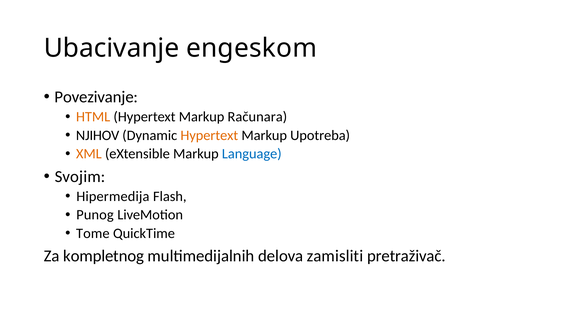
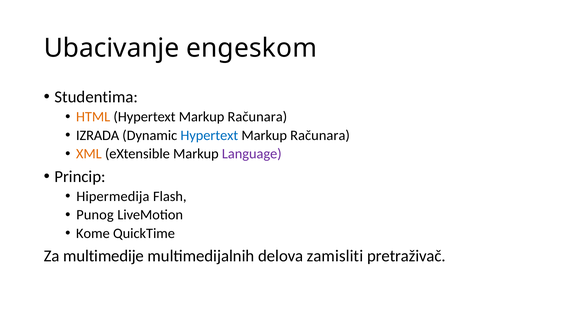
Povezivanje: Povezivanje -> Studentima (96, 97)
NJIHOV: NJIHOV -> IZRADA (98, 135)
Hypertext colour: orange -> blue (209, 135)
Upotreba: Upotreba -> Računara (320, 135)
Language colour: blue -> purple (252, 154)
Svojim: Svojim -> Princip (80, 177)
Tome: Tome -> Kome (93, 233)
kompletnog: kompletnog -> multimedije (104, 256)
